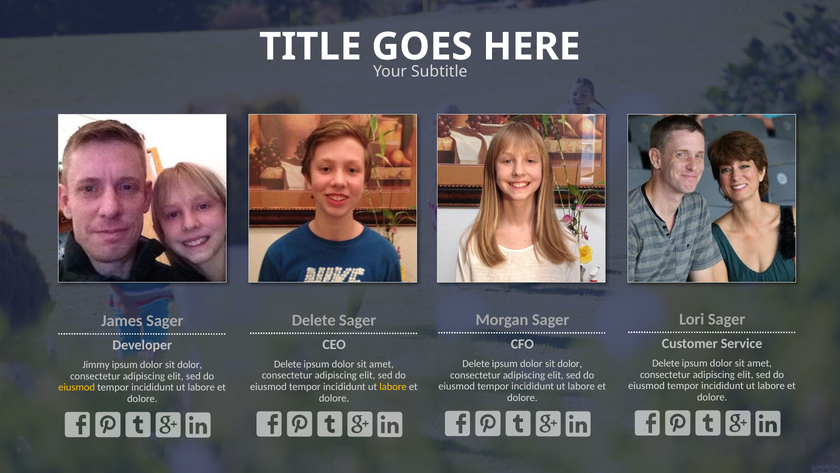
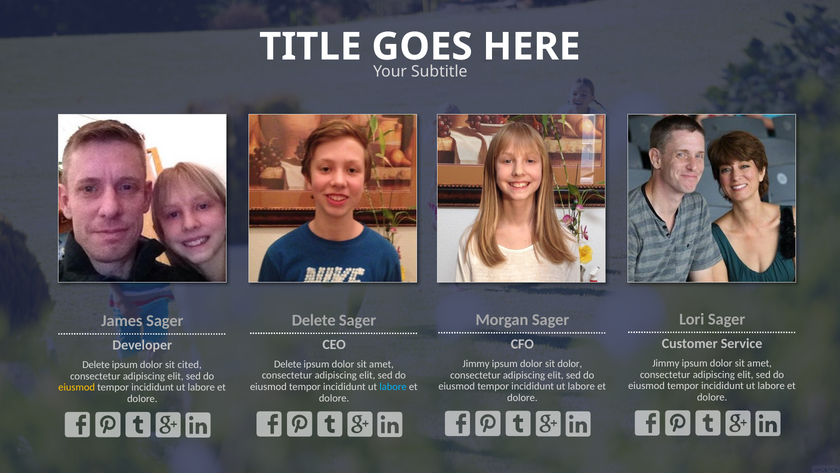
Delete: Delete -> Jimmy (666, 363)
Delete: Delete -> Jimmy (476, 363)
Jimmy: Jimmy -> Delete (96, 364)
dolor: dolor -> cited (190, 364)
labore colour: yellow -> light blue (393, 386)
